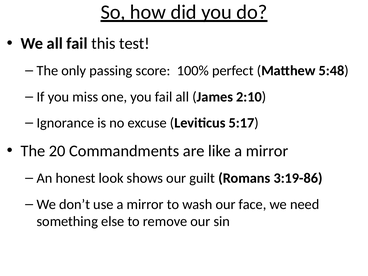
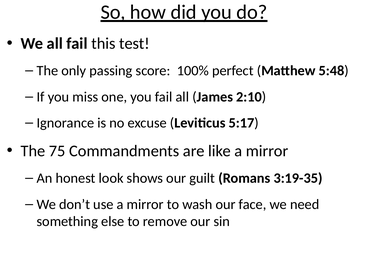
20: 20 -> 75 (57, 151)
3:19-86: 3:19-86 -> 3:19-35 (298, 178)
